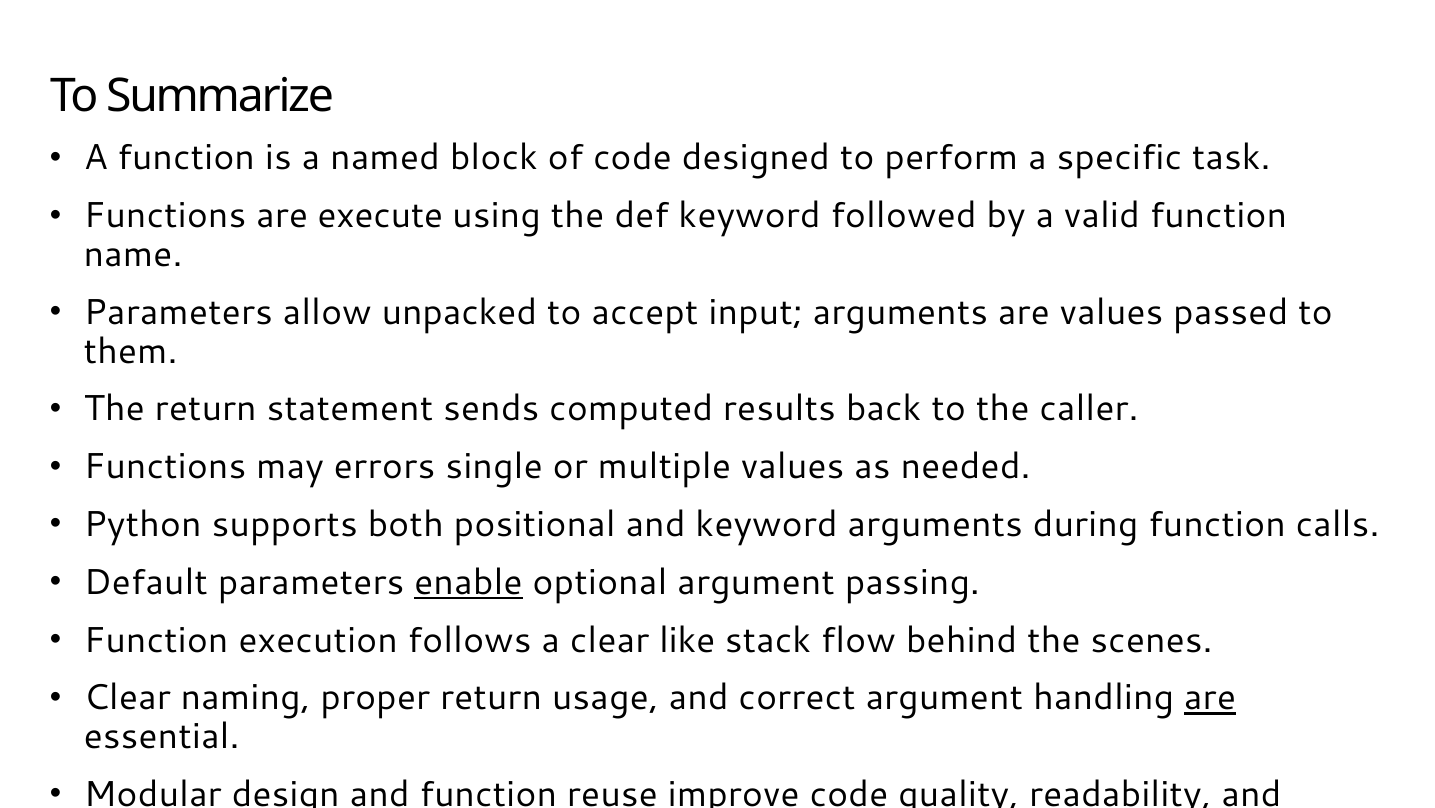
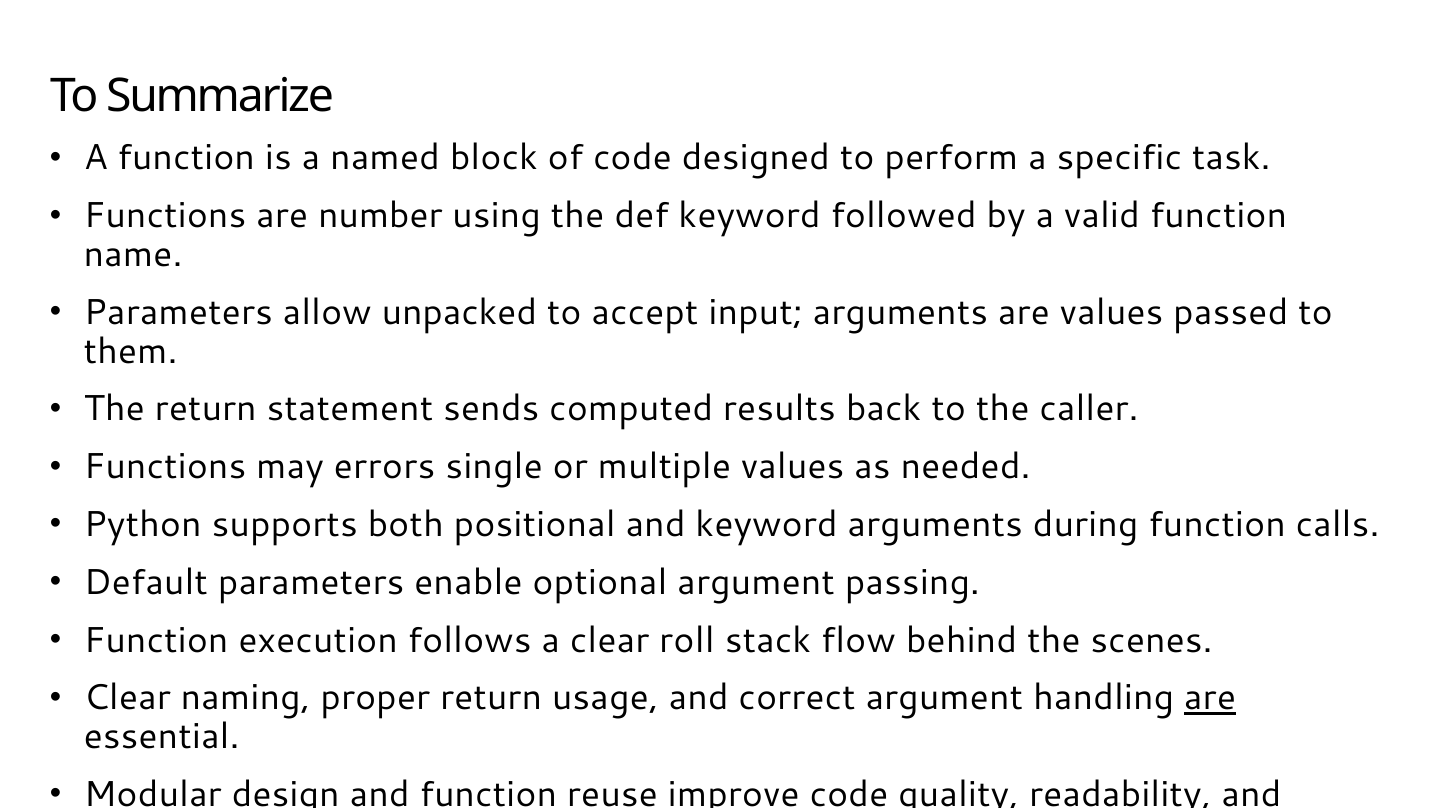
execute: execute -> number (380, 216)
enable underline: present -> none (468, 582)
like: like -> roll (687, 640)
